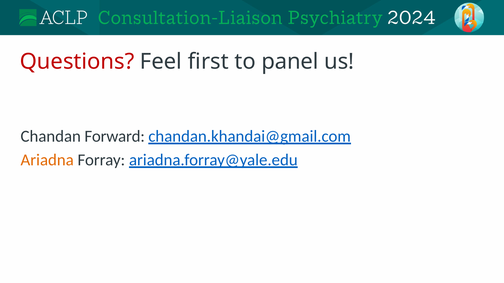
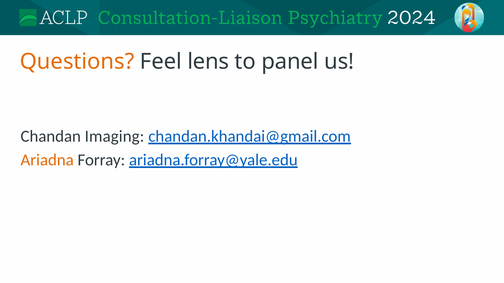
Questions colour: red -> orange (77, 62)
first: first -> lens (208, 62)
Forward: Forward -> Imaging (114, 137)
